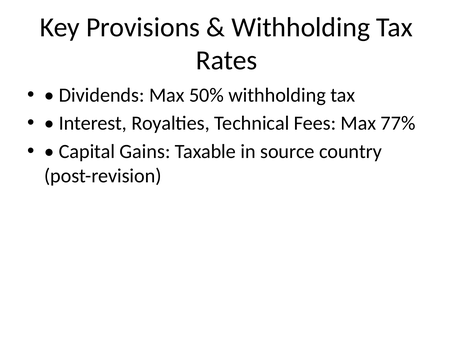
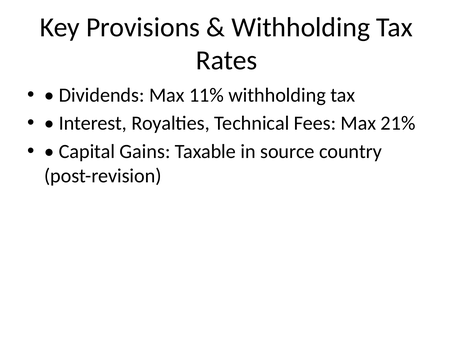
50%: 50% -> 11% (206, 95)
77%: 77% -> 21% (398, 123)
